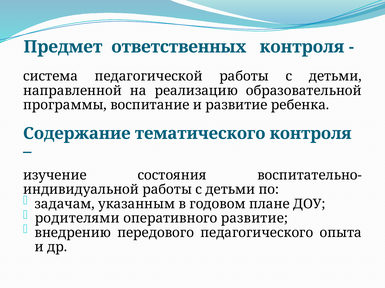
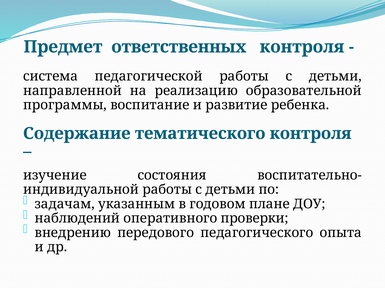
родителями: родителями -> наблюдений (77, 219)
оперативного развитие: развитие -> проверки (255, 219)
